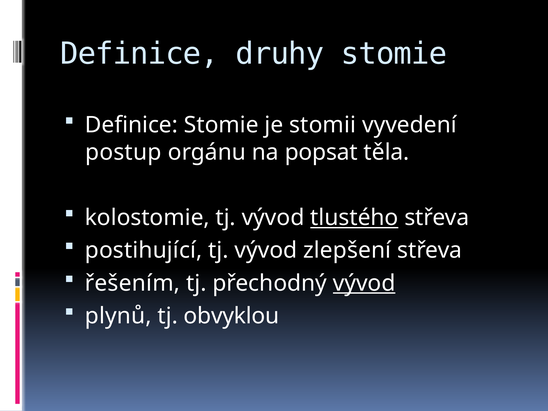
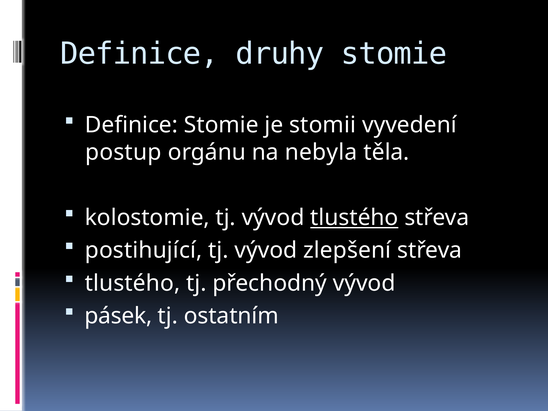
popsat: popsat -> nebyla (321, 152)
řešením: řešením -> tlustého (133, 283)
vývod underline: present -> none (364, 283)
plynů: plynů -> pásek (118, 316)
obvyklou: obvyklou -> ostatním (231, 316)
